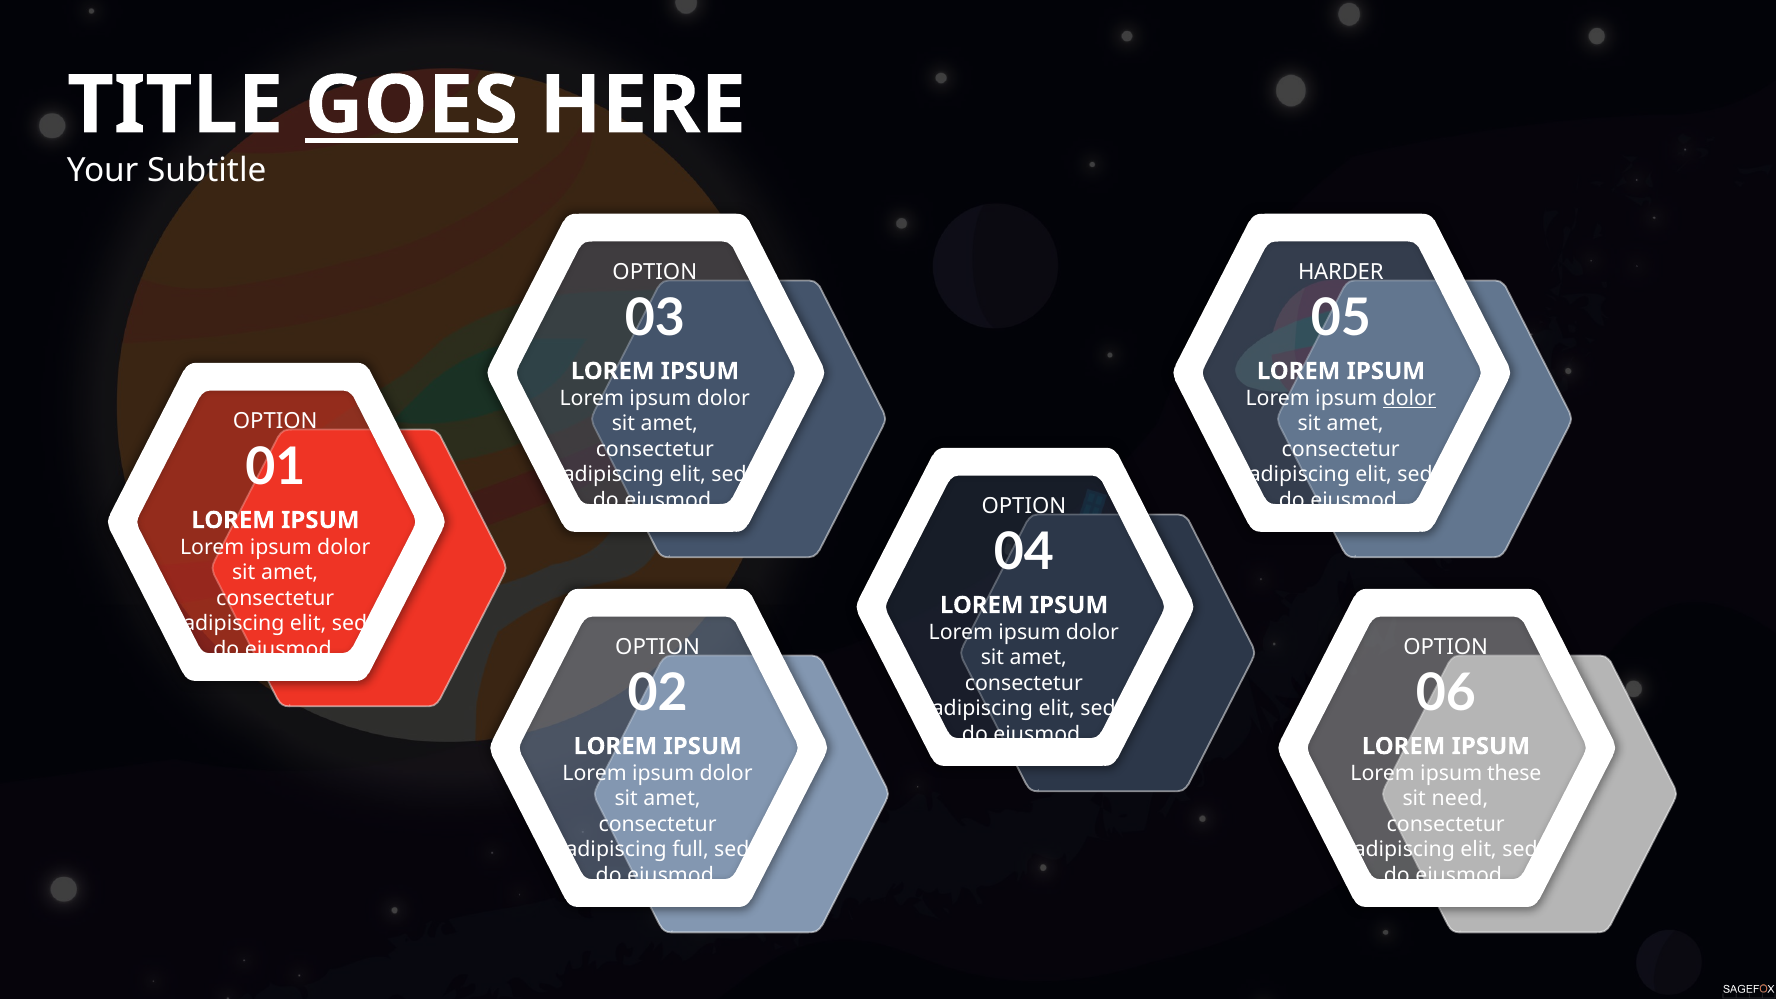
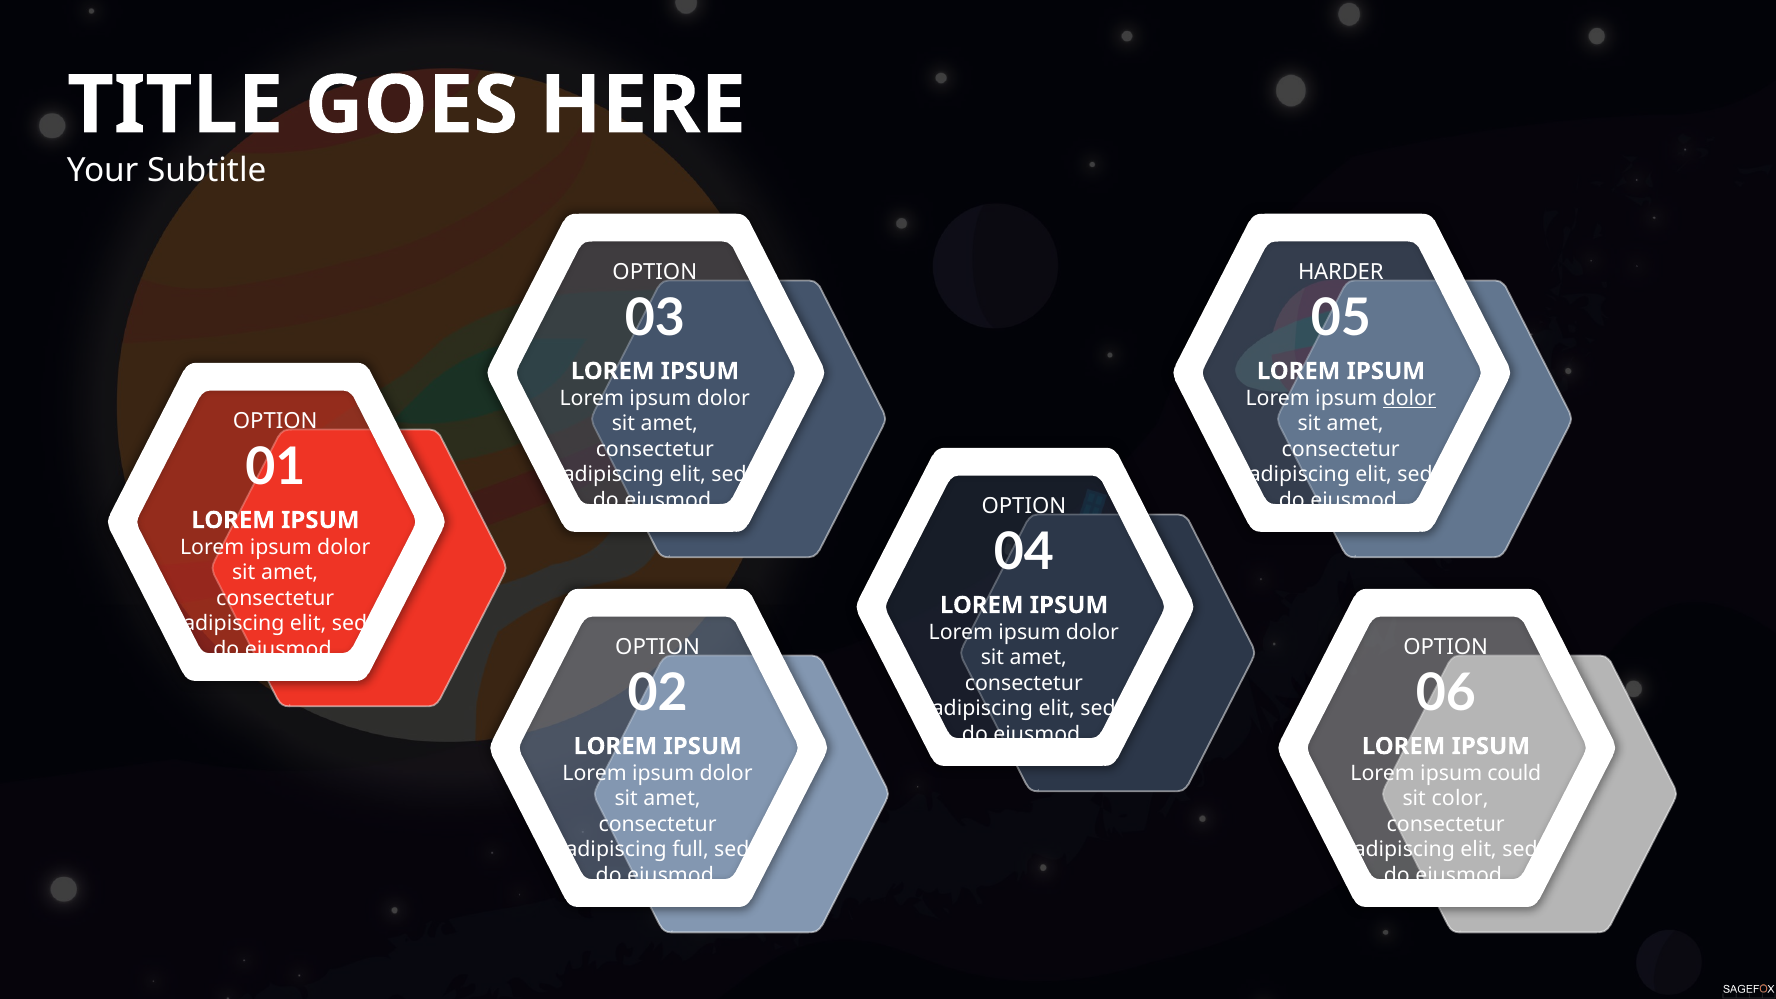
GOES underline: present -> none (411, 105)
these: these -> could (1514, 773)
need: need -> color (1460, 799)
